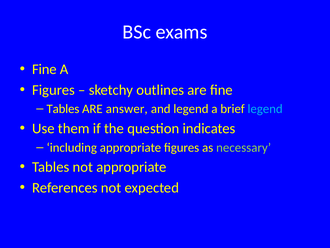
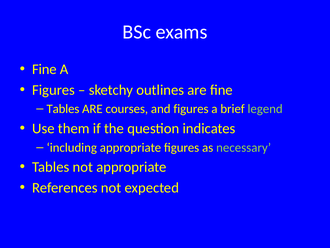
answer: answer -> courses (127, 109)
and legend: legend -> figures (191, 109)
legend colour: light blue -> light green (265, 109)
